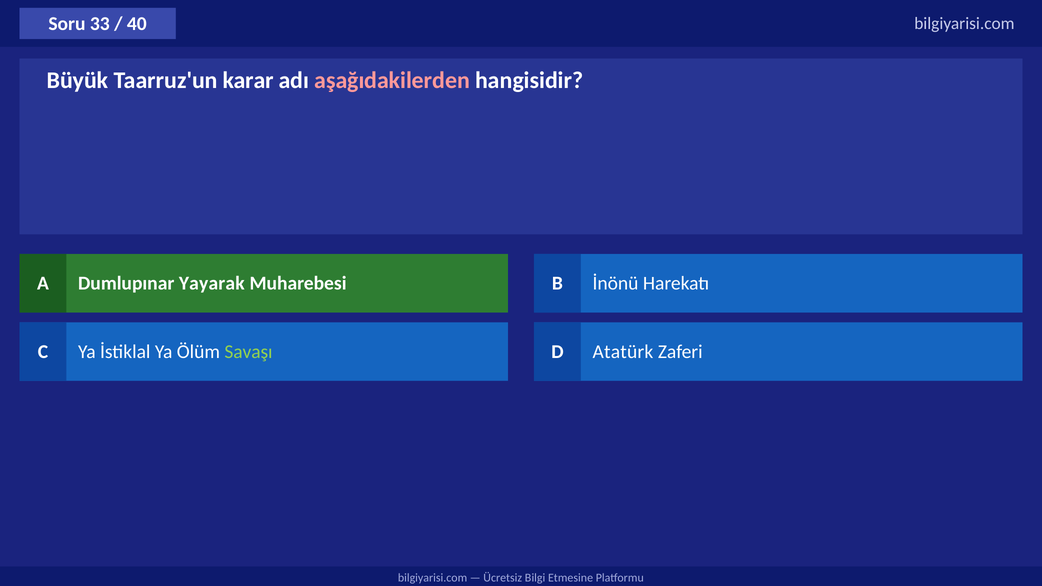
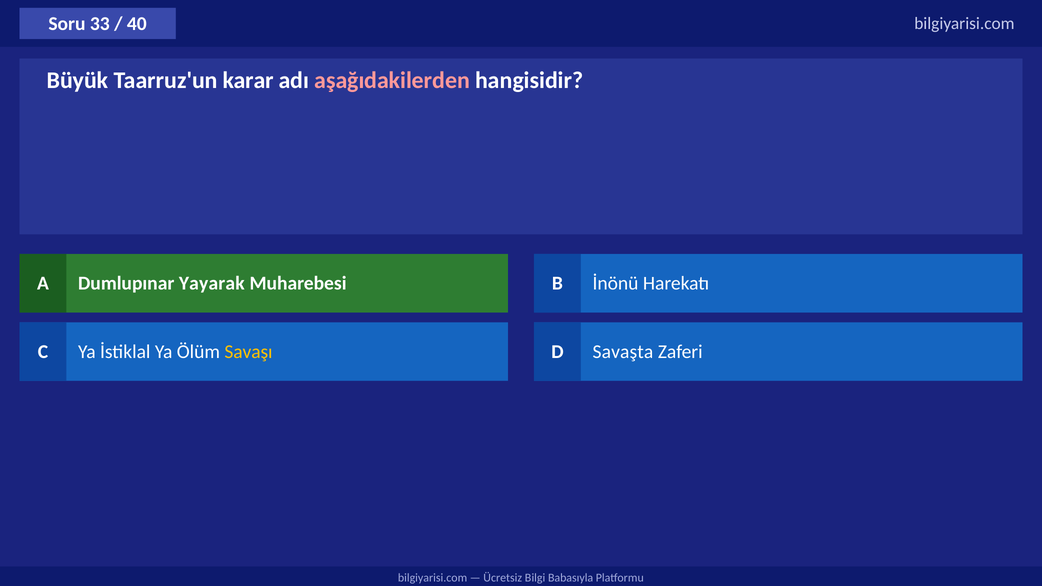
Savaşı colour: light green -> yellow (249, 352)
Atatürk: Atatürk -> Savaşta (623, 352)
Etmesine: Etmesine -> Babasıyla (571, 578)
